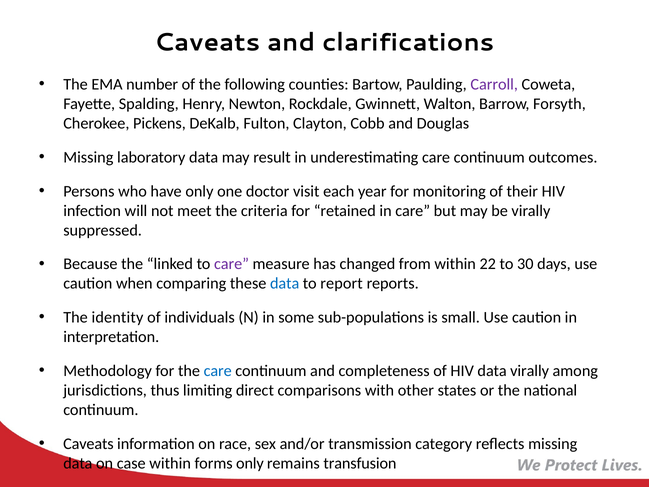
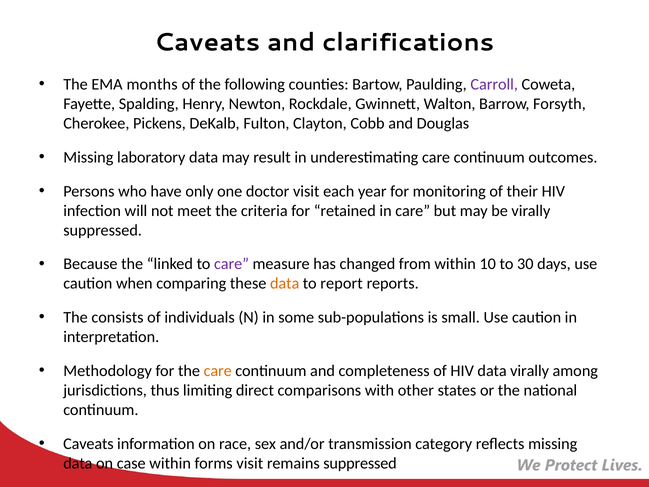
number: number -> months (152, 84)
22: 22 -> 10 (488, 264)
data colour: blue -> orange (285, 283)
identity: identity -> consists (117, 317)
care colour: blue -> orange (218, 371)
forms only: only -> visit (250, 463)
remains transfusion: transfusion -> suppressed (360, 463)
